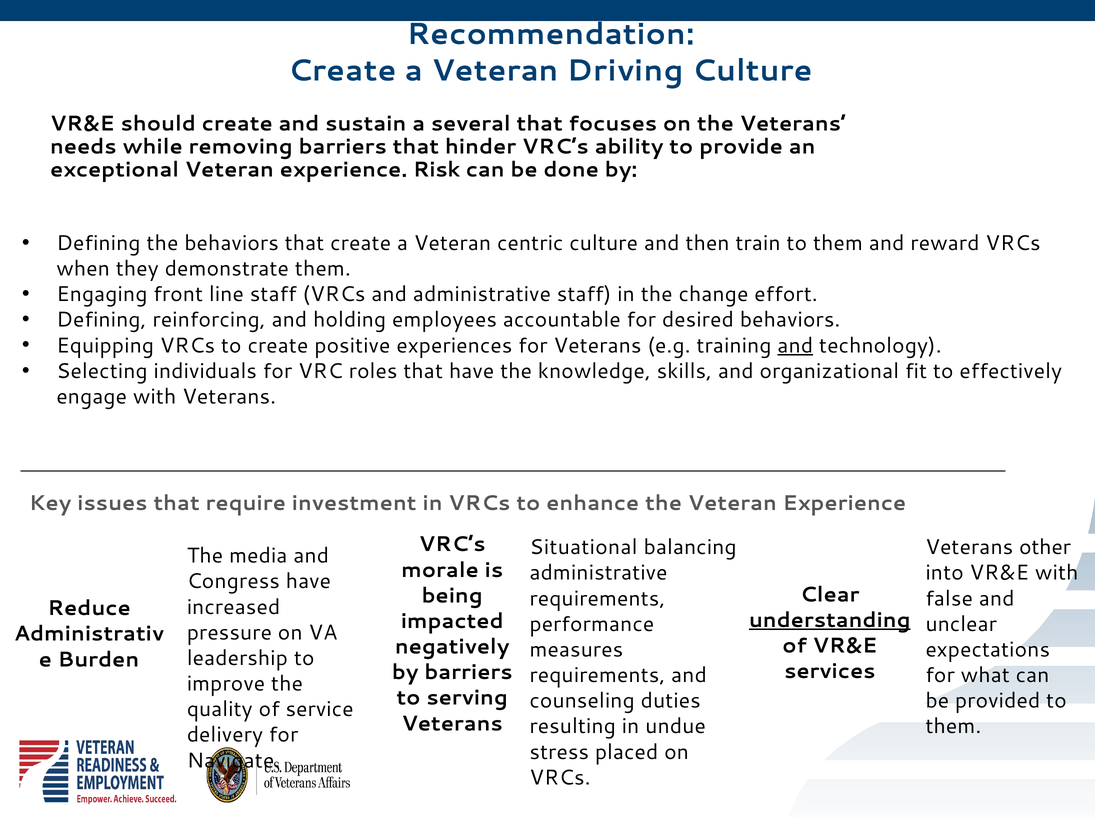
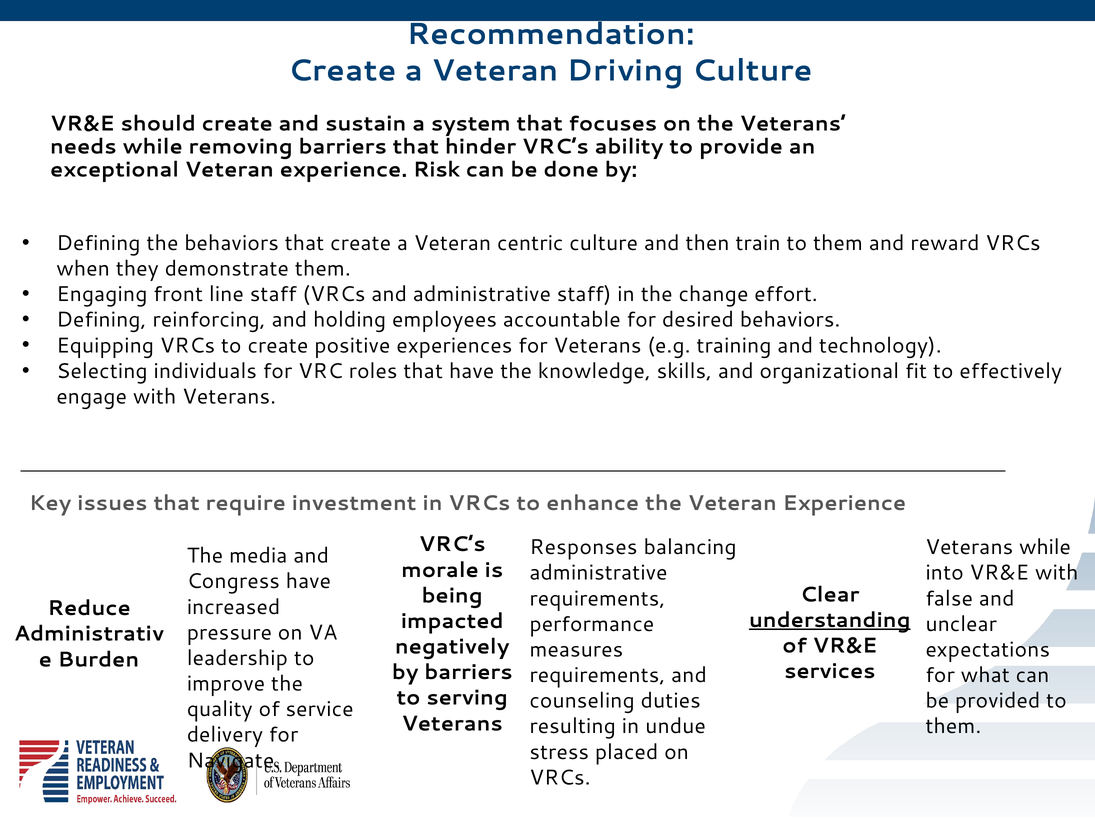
several: several -> system (471, 124)
and underline: present -> none (795, 345)
Situational: Situational -> Responses (583, 547)
Veterans other: other -> while (1045, 547)
